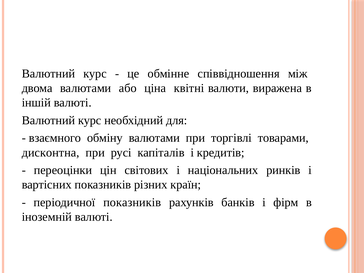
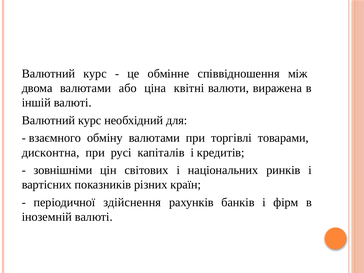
переоцінки: переоцінки -> зовнішніми (63, 170)
періодичної показників: показників -> здійснення (132, 202)
